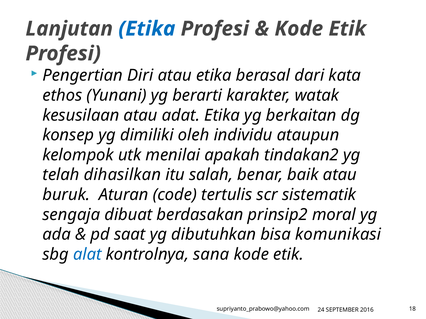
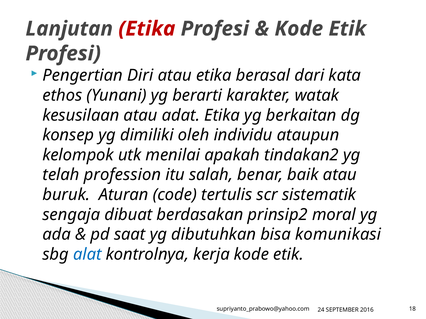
Etika colour: blue -> red (147, 29)
dihasilkan: dihasilkan -> profession (122, 175)
sana: sana -> kerja (211, 255)
